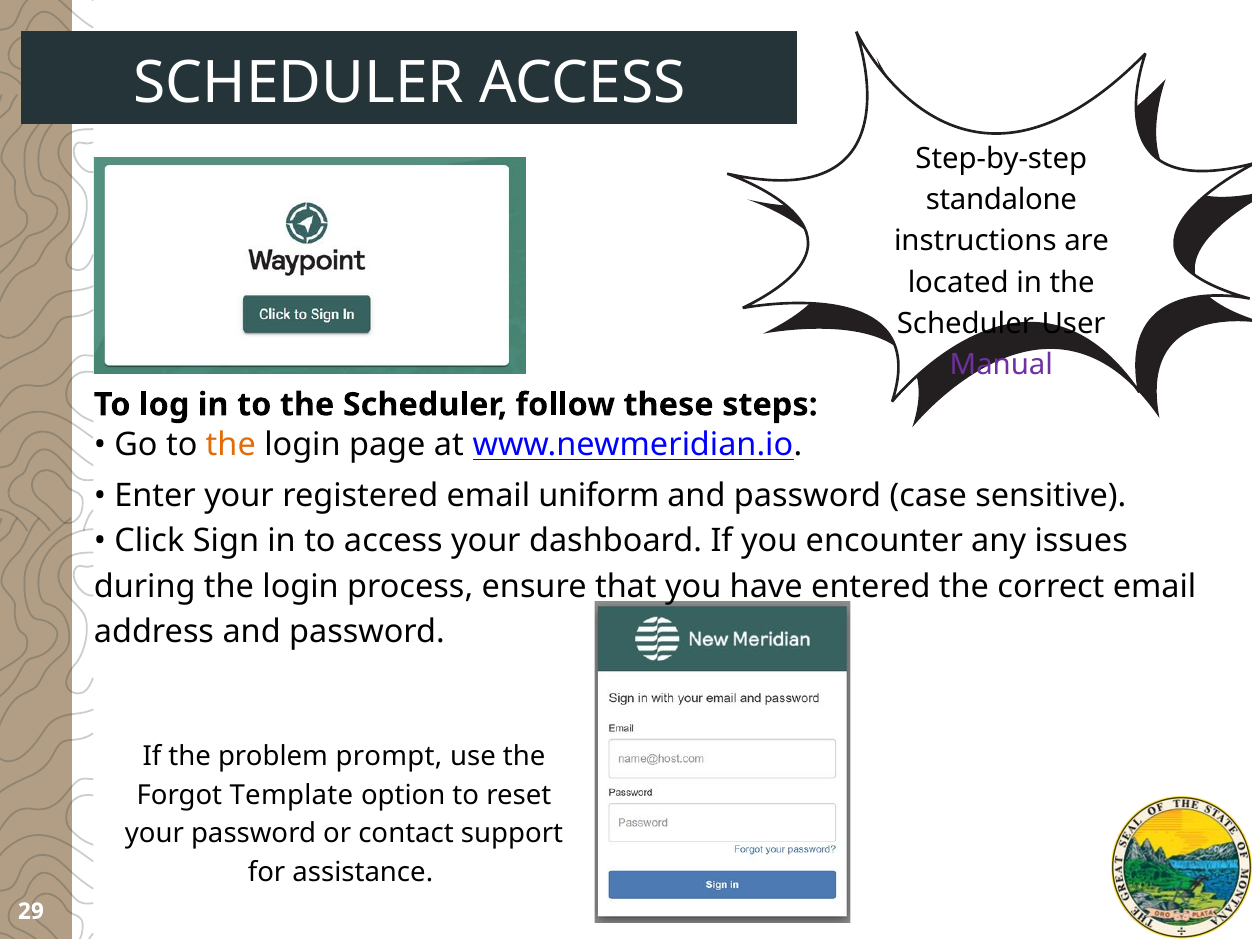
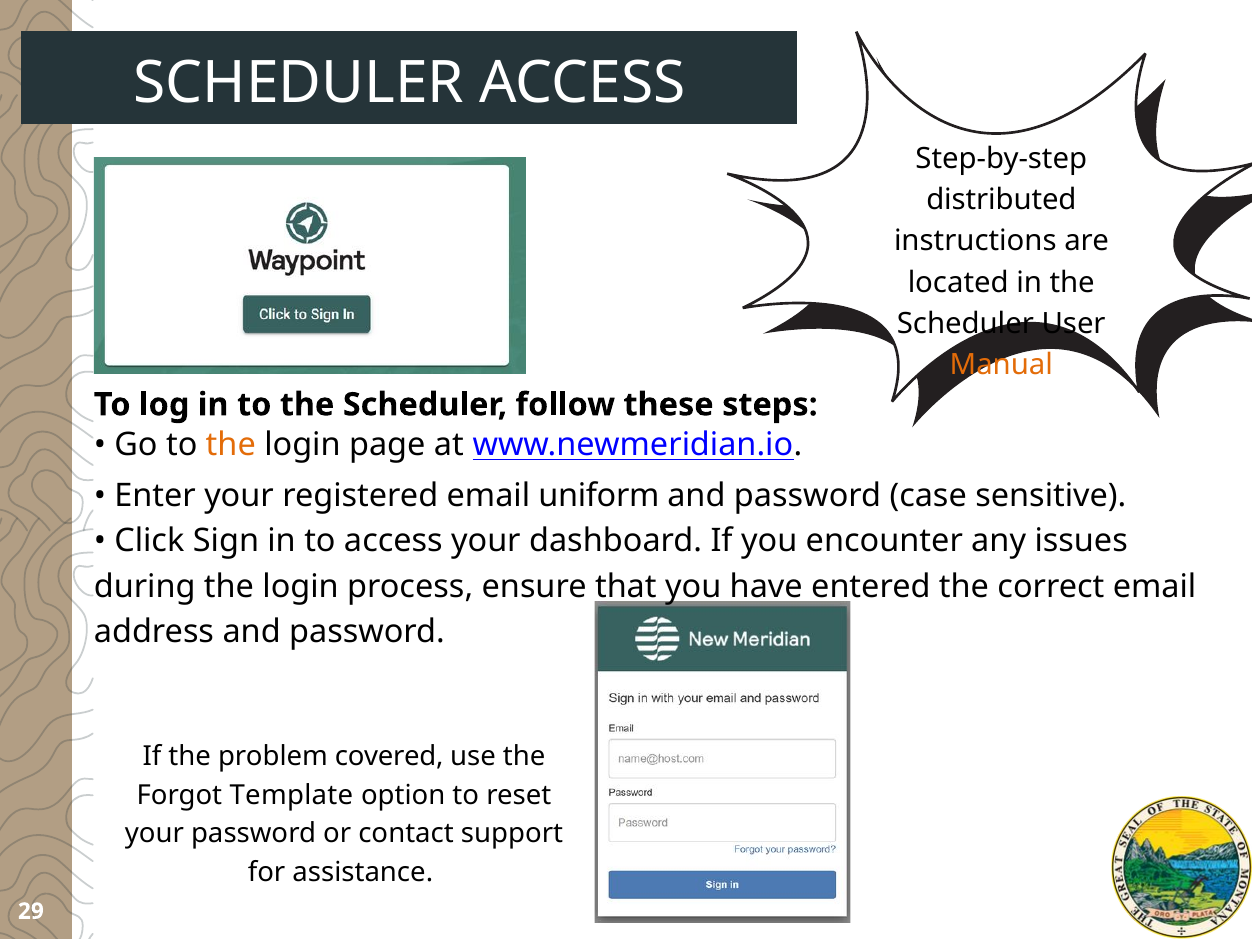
standalone: standalone -> distributed (1001, 200)
Manual colour: purple -> orange (1001, 365)
prompt: prompt -> covered (389, 756)
